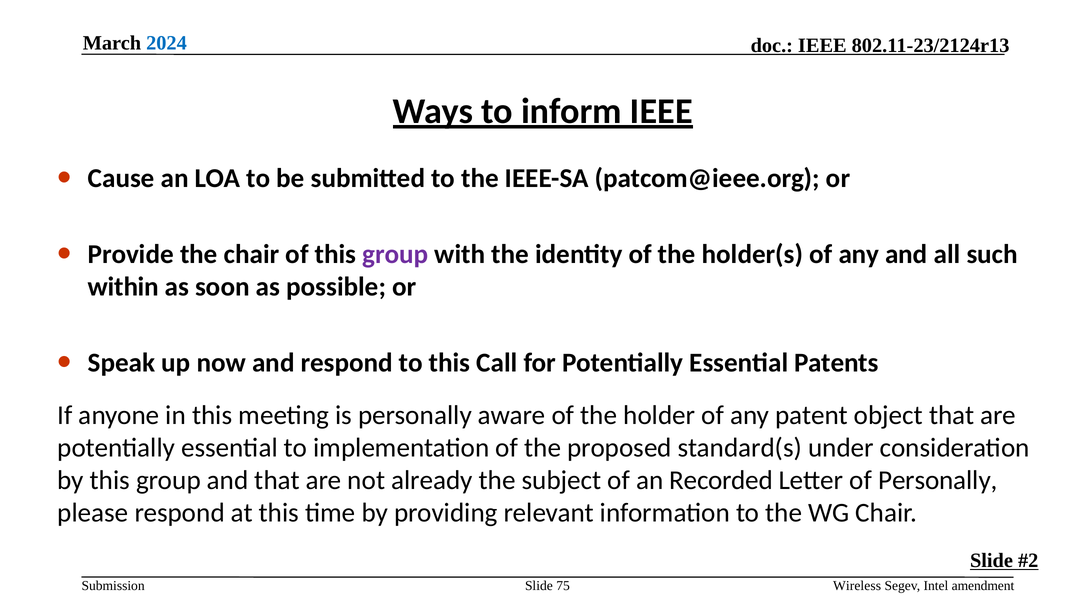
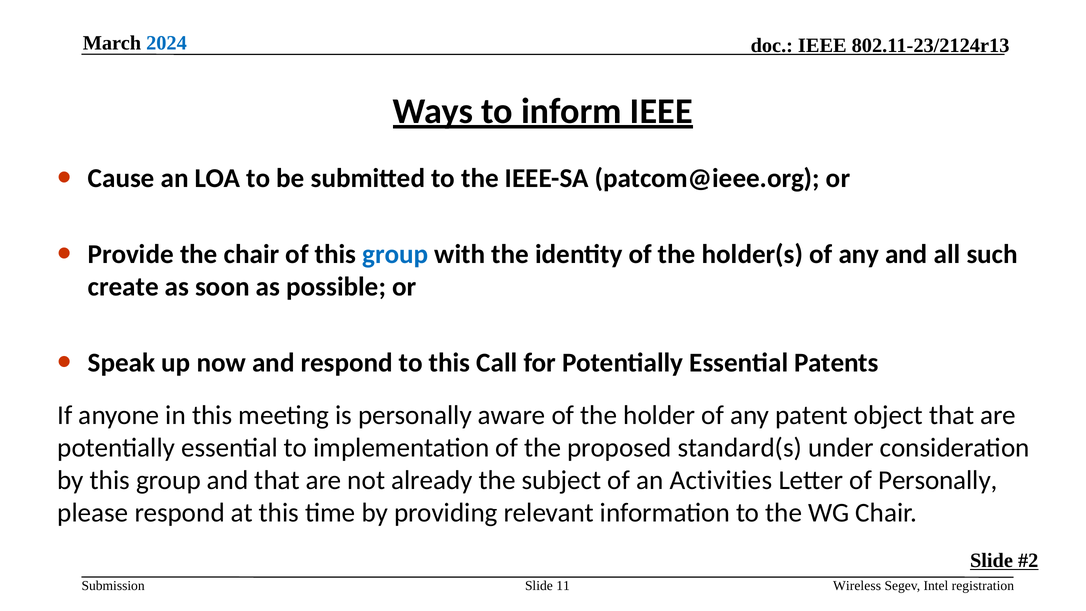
group colour: purple -> blue (395, 254)
within: within -> create (123, 287)
Recorded: Recorded -> Activities (721, 480)
75: 75 -> 11 (563, 586)
amendment: amendment -> registration (983, 586)
